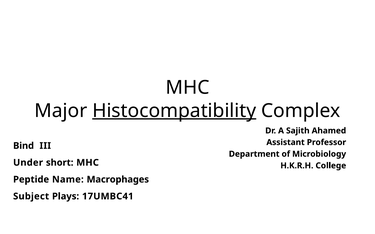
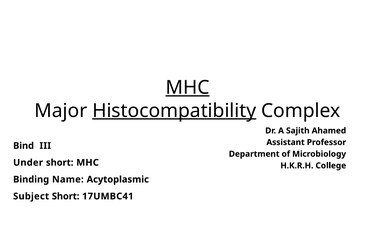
MHC underline: none -> present (187, 88)
Peptide: Peptide -> Binding (31, 180)
Macrophages: Macrophages -> Acytoplasmic (118, 180)
Subject Plays: Plays -> Short (66, 197)
